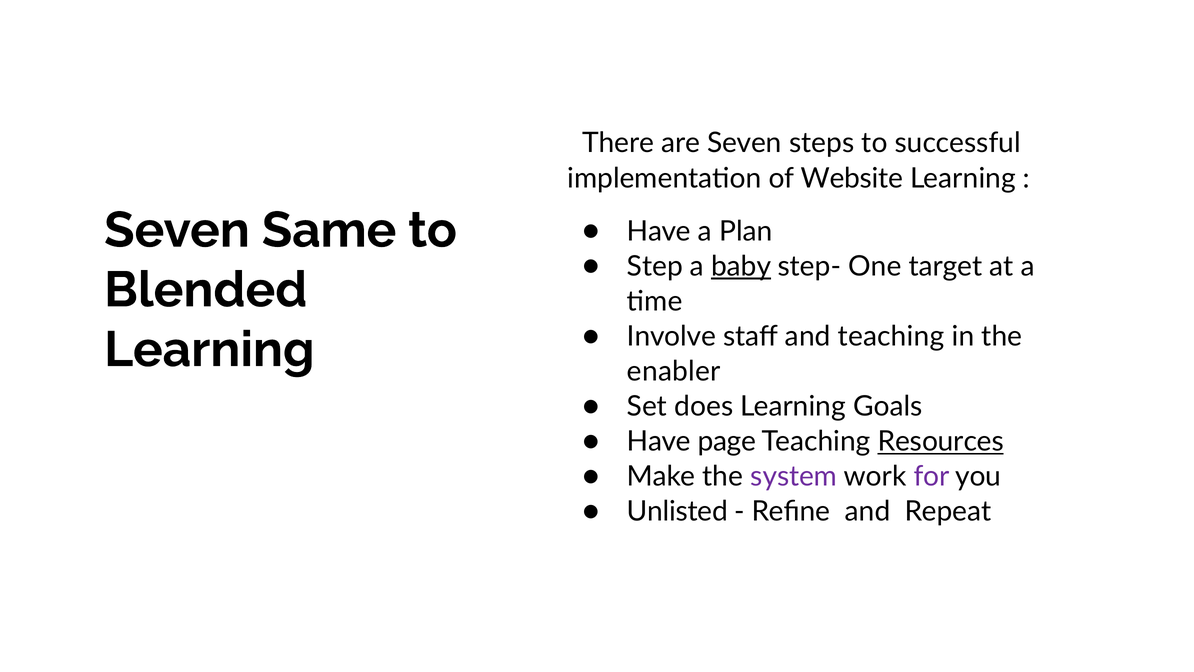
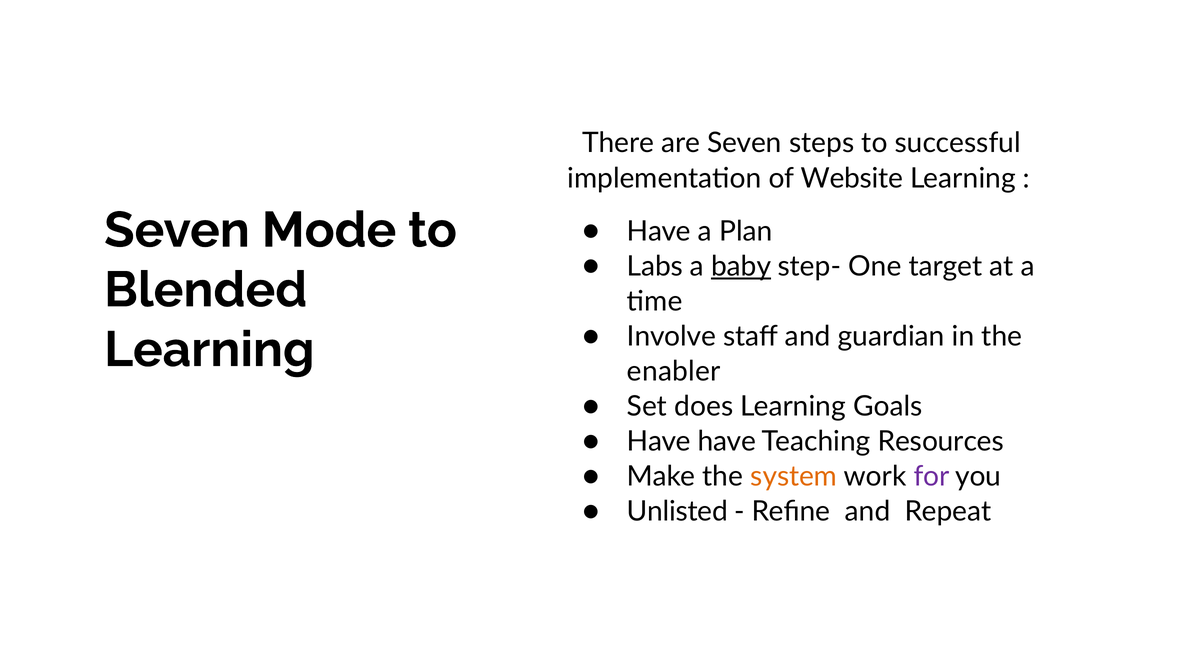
Same: Same -> Mode (329, 230)
Step: Step -> Labs (655, 266)
and teaching: teaching -> guardian (891, 336)
Have page: page -> have (727, 441)
Resources underline: present -> none (941, 441)
system colour: purple -> orange (794, 476)
